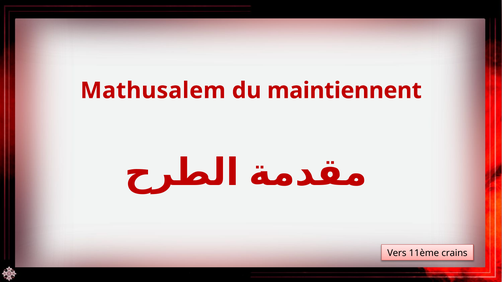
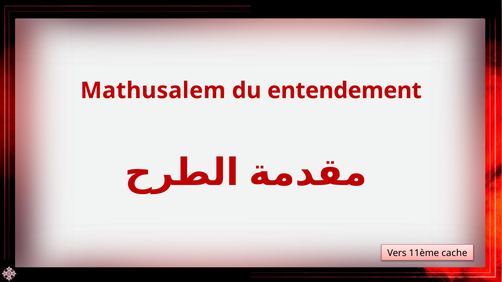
maintiennent: maintiennent -> entendement (344, 91)
crains: crains -> cache (454, 253)
